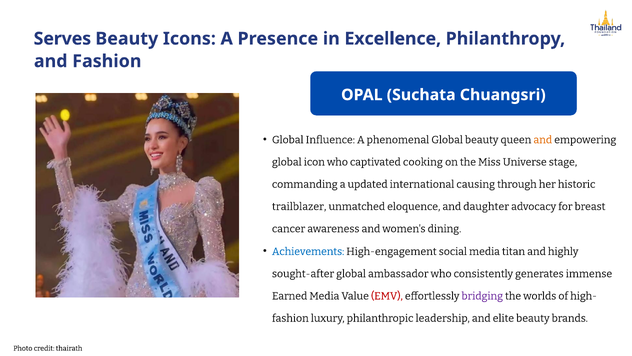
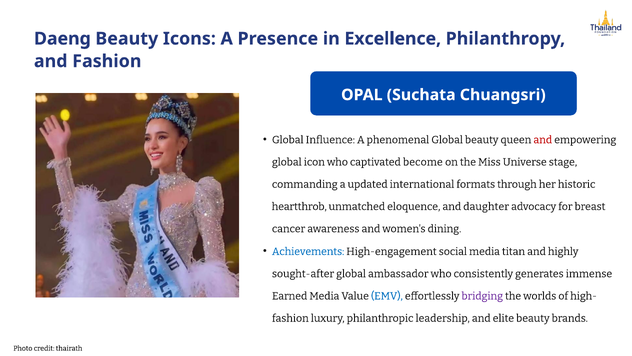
Serves: Serves -> Daeng (62, 39)
and colour: orange -> red (543, 140)
cooking: cooking -> become (423, 162)
causing: causing -> formats (476, 184)
trailblazer: trailblazer -> heartthrob (299, 206)
EMV colour: red -> blue (387, 296)
